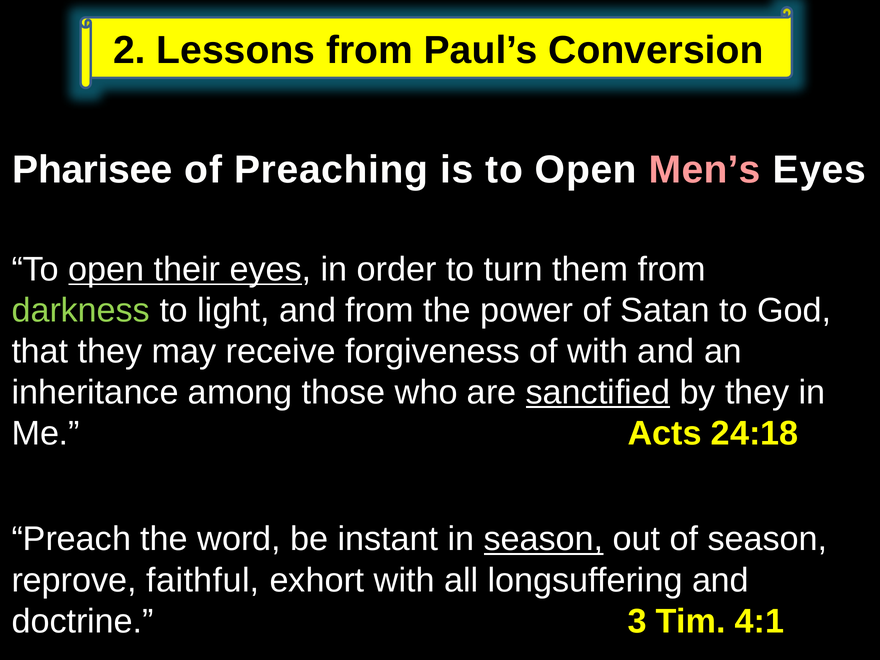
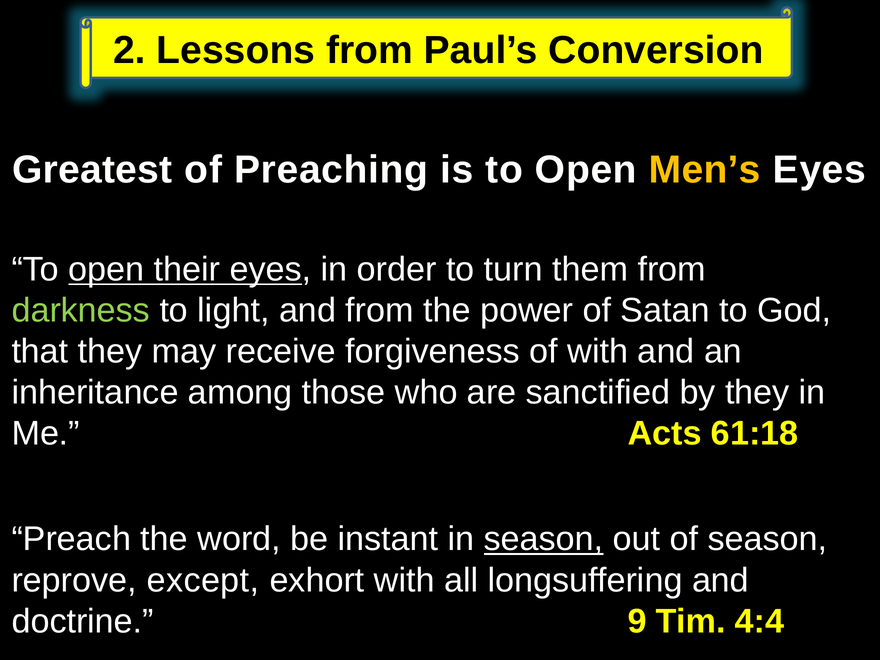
Pharisee: Pharisee -> Greatest (92, 170)
Men’s colour: pink -> yellow (705, 170)
sanctified underline: present -> none (598, 392)
24:18: 24:18 -> 61:18 (755, 434)
faithful: faithful -> except (203, 580)
3: 3 -> 9 (637, 621)
4:1: 4:1 -> 4:4 (760, 621)
